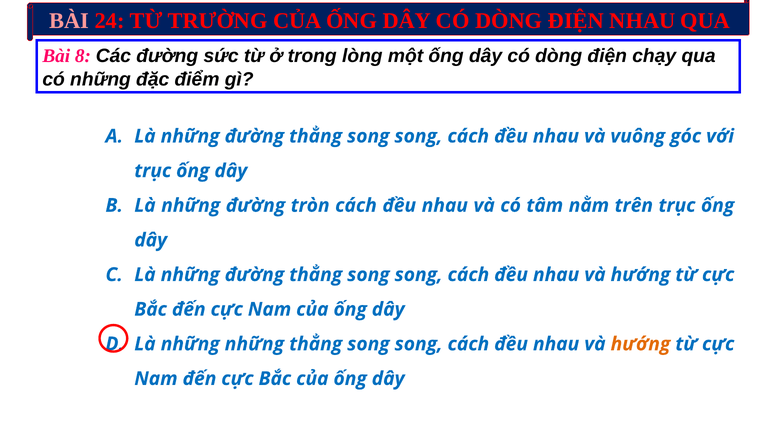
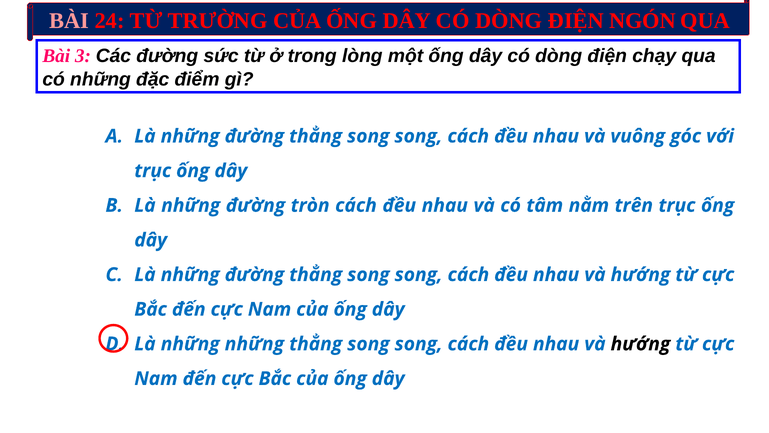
ĐIỆN NHAU: NHAU -> NGÓN (643, 21)
8: 8 -> 3 (83, 56)
hướng colour: orange -> black (640, 344)
